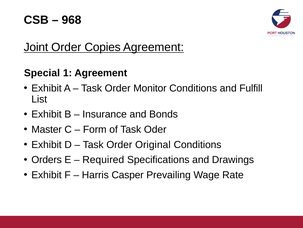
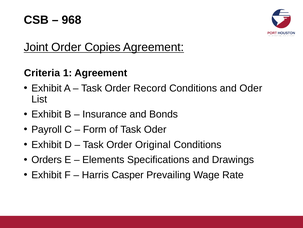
Special: Special -> Criteria (42, 73)
Monitor: Monitor -> Record (150, 88)
and Fulfill: Fulfill -> Oder (251, 88)
Master: Master -> Payroll (47, 129)
Required: Required -> Elements (103, 159)
